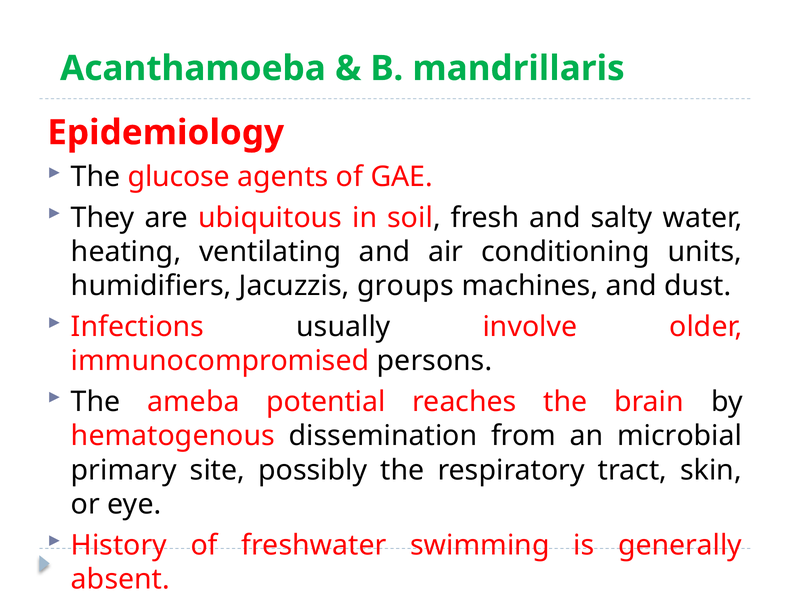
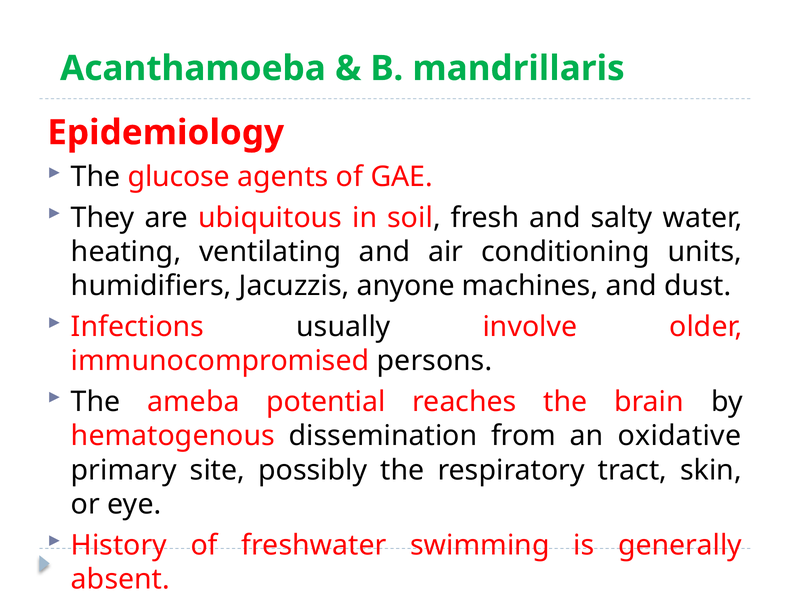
groups: groups -> anyone (406, 286)
microbial: microbial -> oxidative (679, 436)
